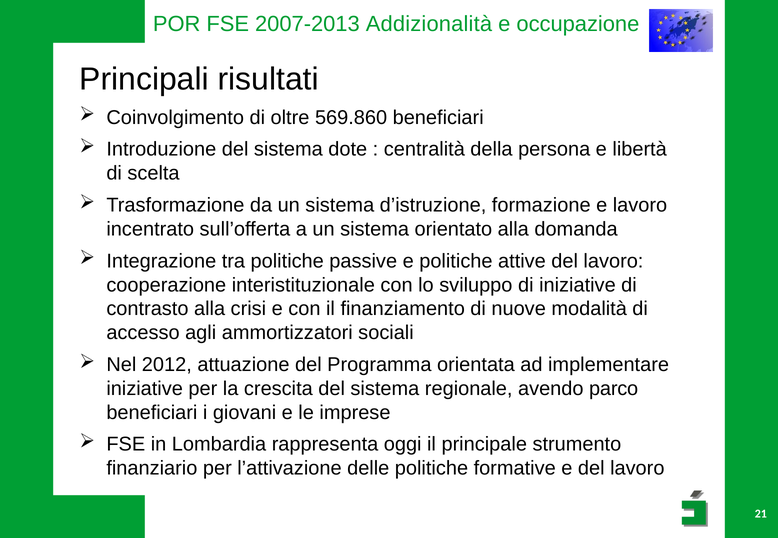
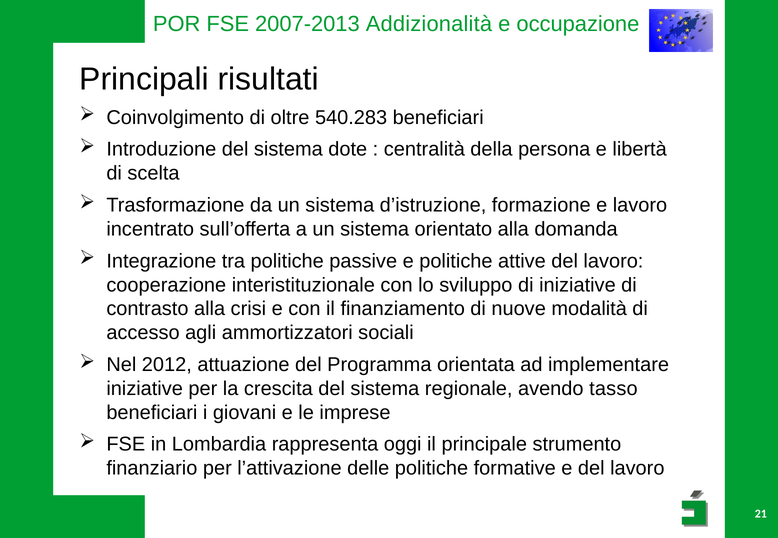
569.860: 569.860 -> 540.283 (351, 118)
parco: parco -> tasso (613, 389)
